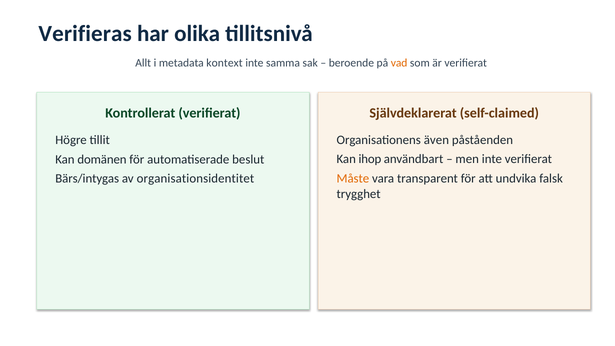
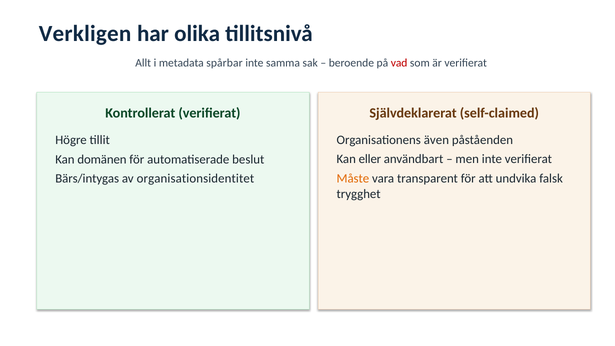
Verifieras: Verifieras -> Verkligen (85, 34)
kontext: kontext -> spårbar (224, 63)
vad colour: orange -> red (399, 63)
ihop: ihop -> eller (370, 159)
